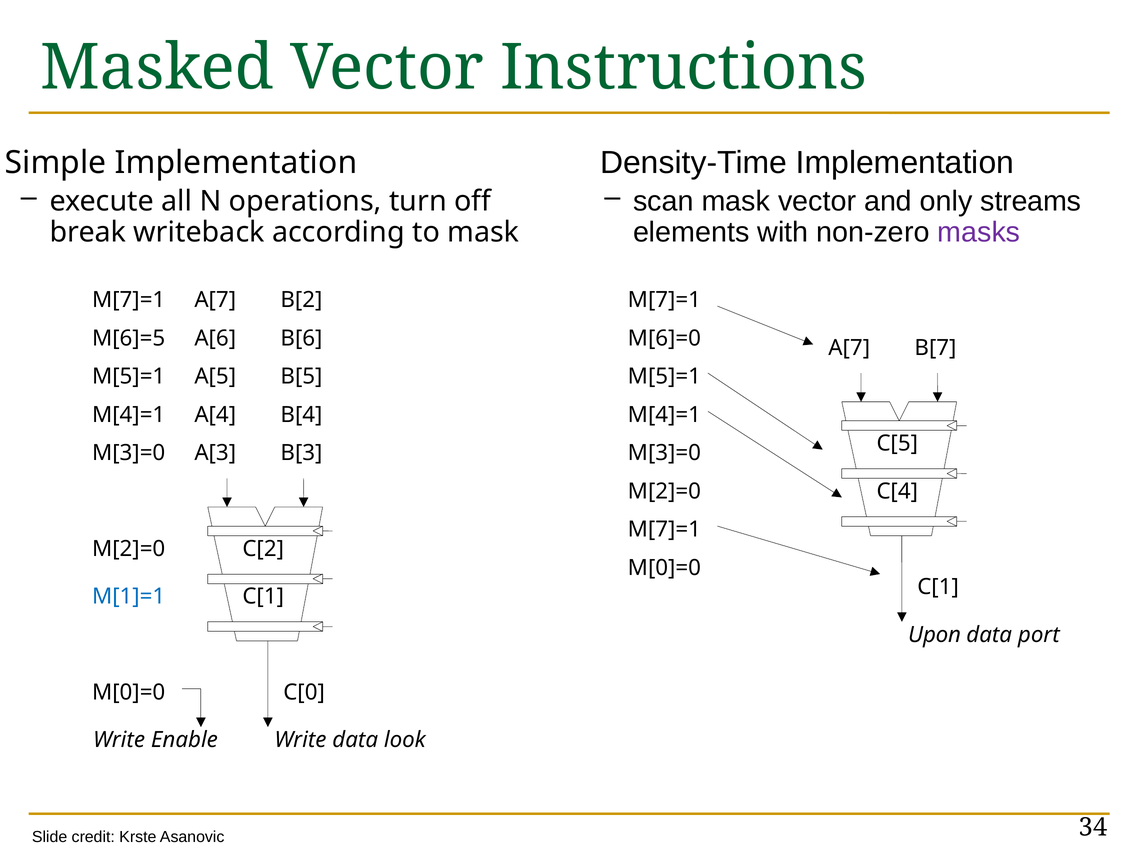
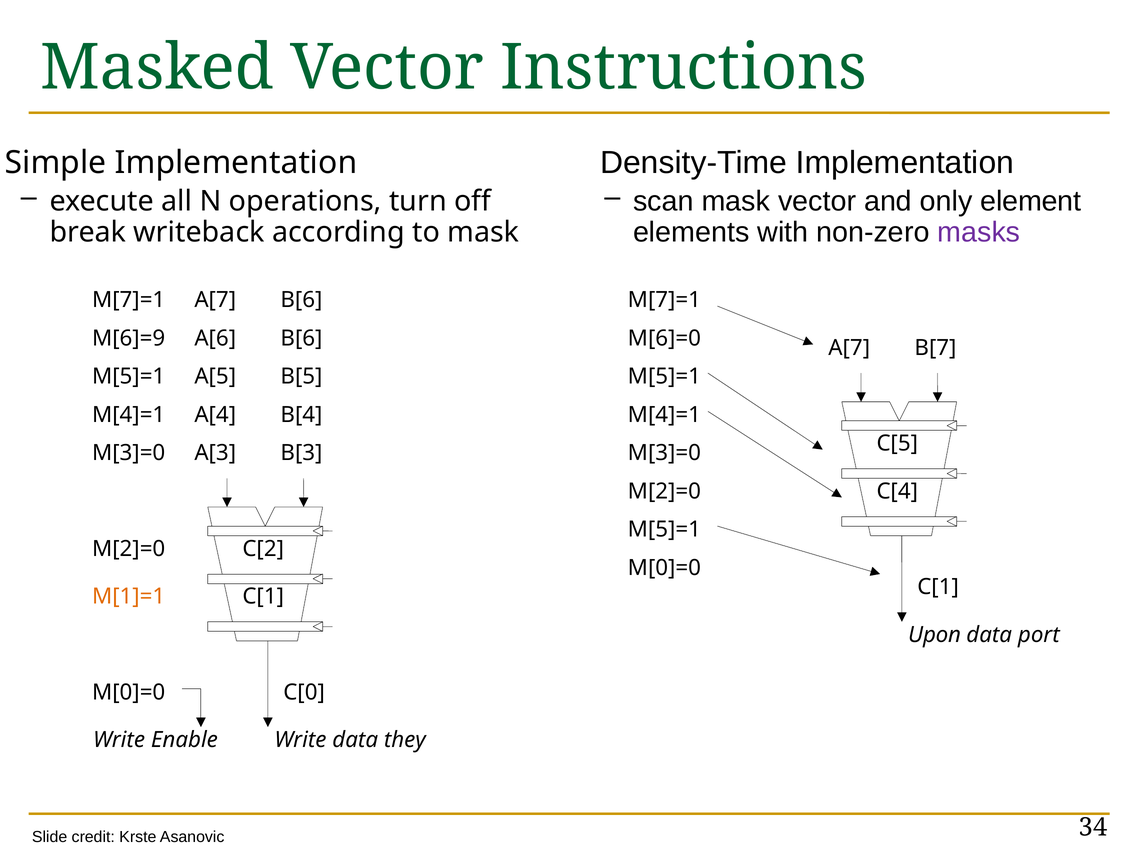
streams: streams -> element (1031, 201)
A[7 B[2: B[2 -> B[6 (301, 300)
M[6]=5: M[6]=5 -> M[6]=9 (129, 338)
M[7]=1: M[7]=1 -> M[5]=1 (664, 530)
M[1]=1 colour: blue -> orange (129, 597)
look: look -> they (405, 740)
